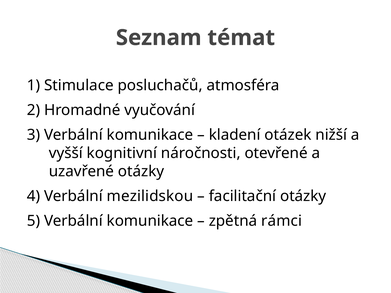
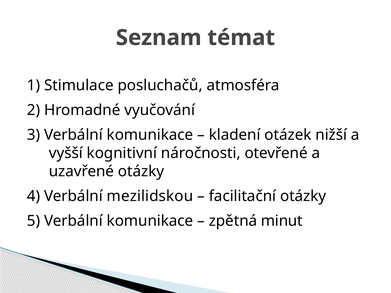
rámci: rámci -> minut (282, 221)
